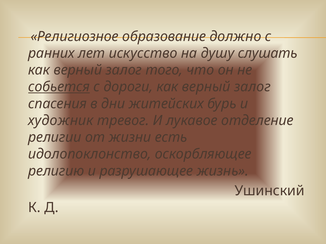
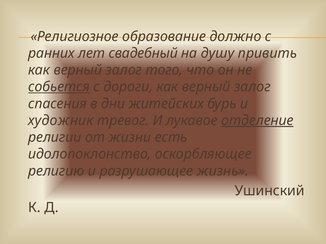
искусство: искусство -> свадебный (143, 53)
слушать: слушать -> привить (268, 53)
отделение underline: none -> present (257, 121)
